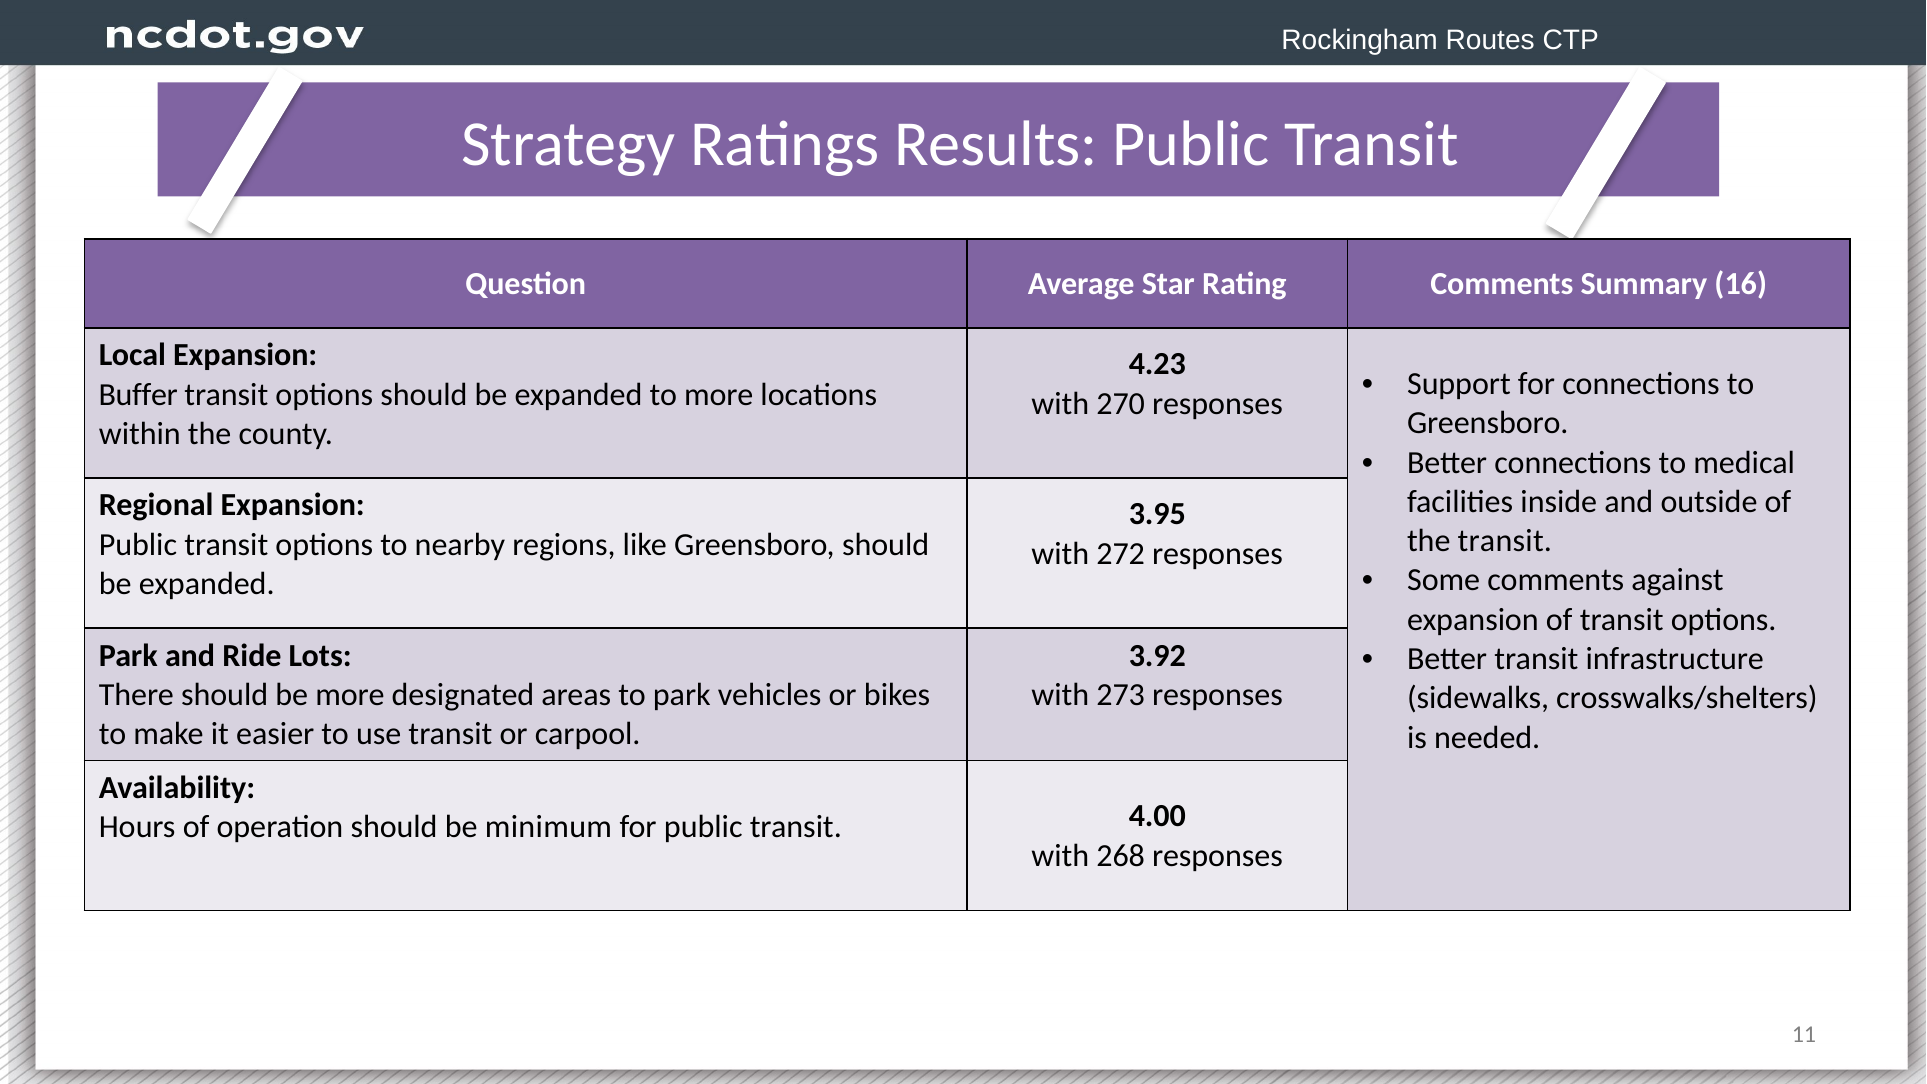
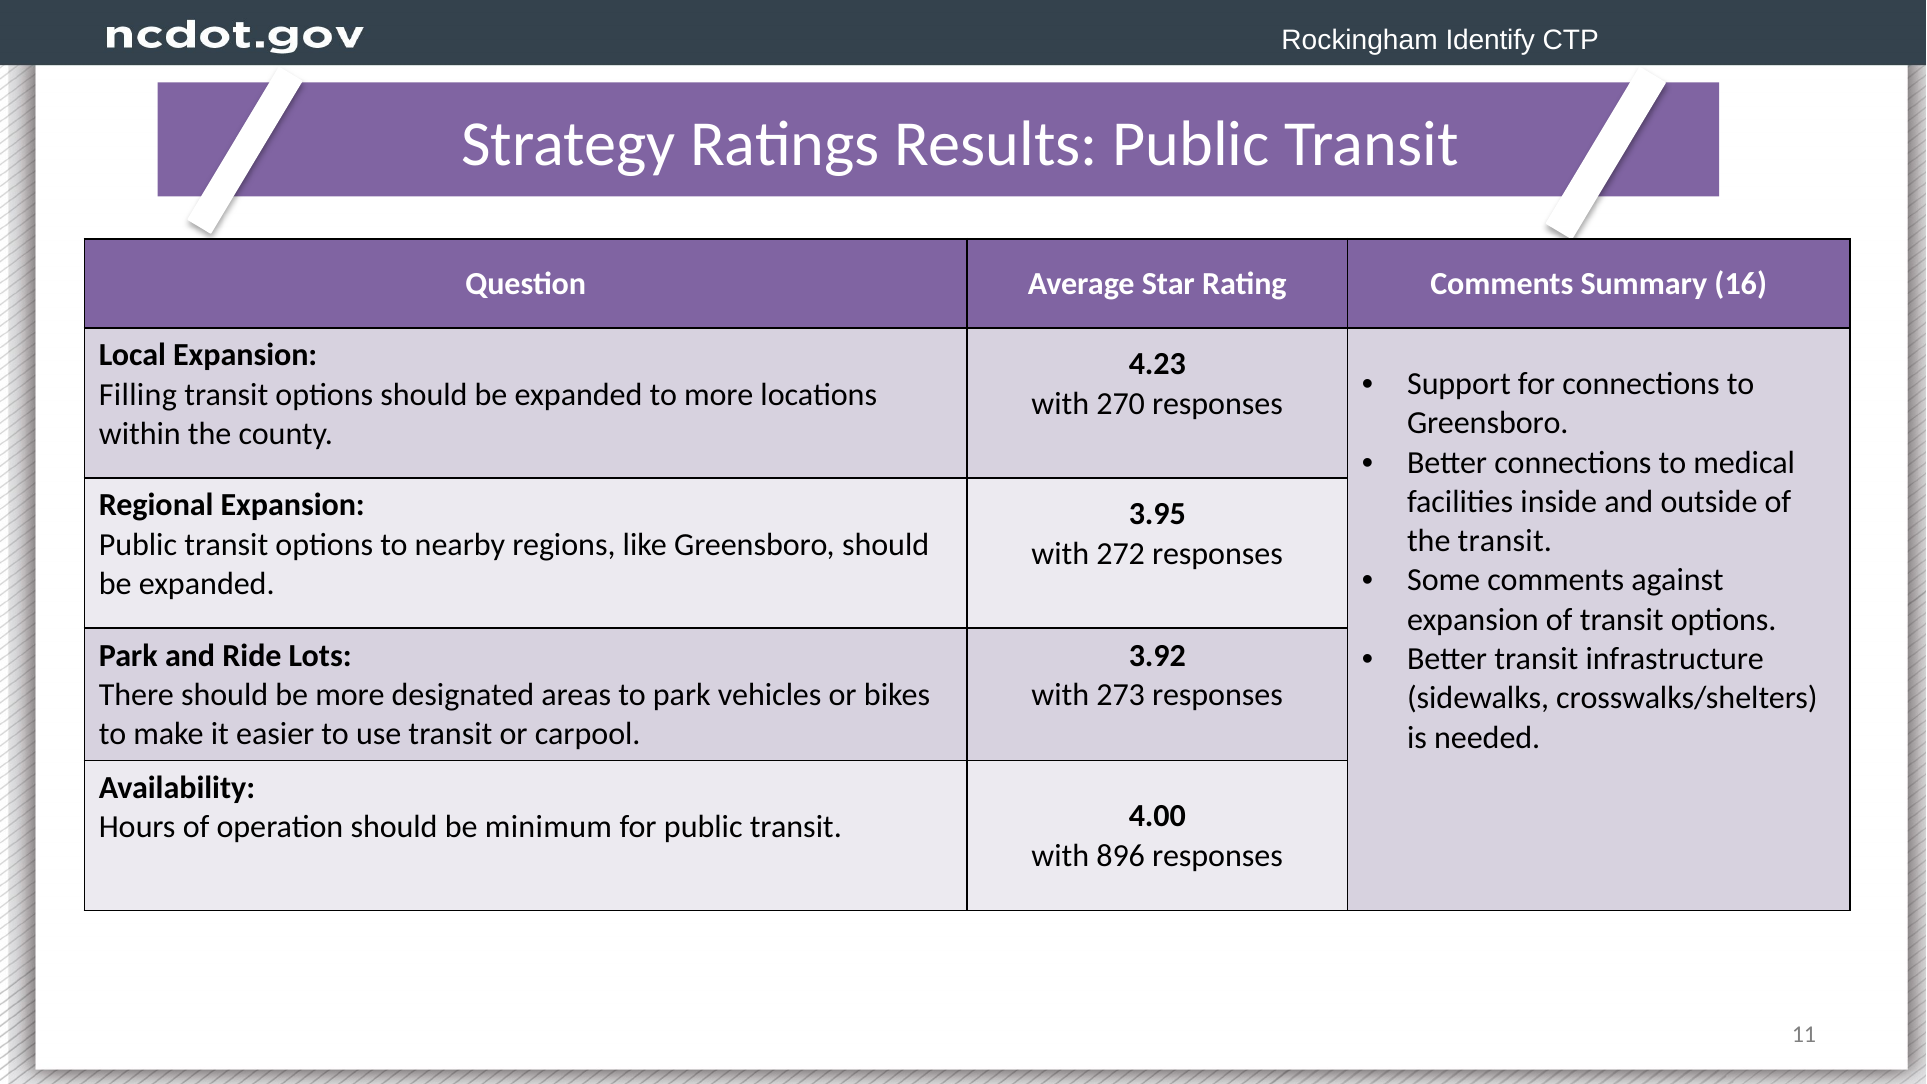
Routes: Routes -> Identify (1490, 40)
Buffer: Buffer -> Filling (138, 394)
268: 268 -> 896 (1121, 856)
